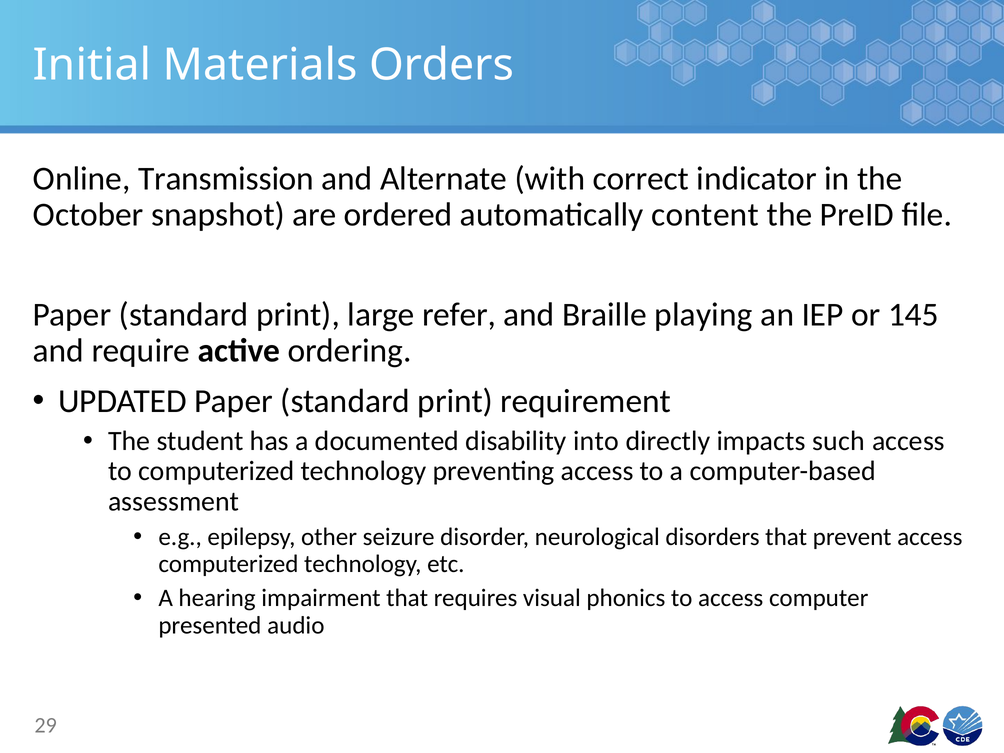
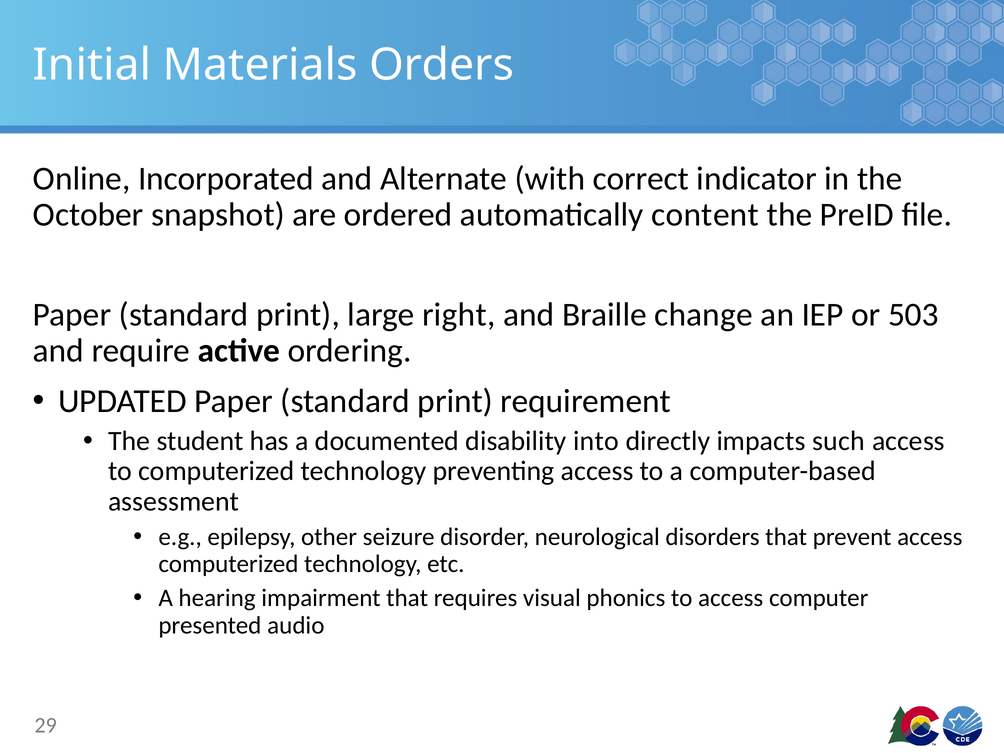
Transmission: Transmission -> Incorporated (226, 179)
refer: refer -> right (459, 315)
playing: playing -> change (704, 315)
145: 145 -> 503 (913, 315)
